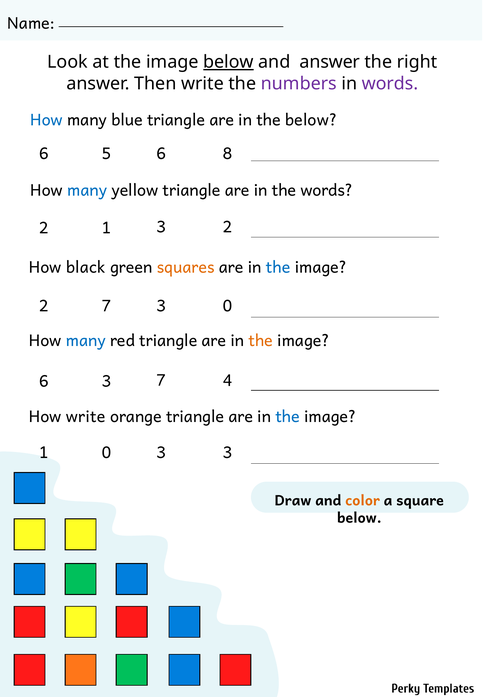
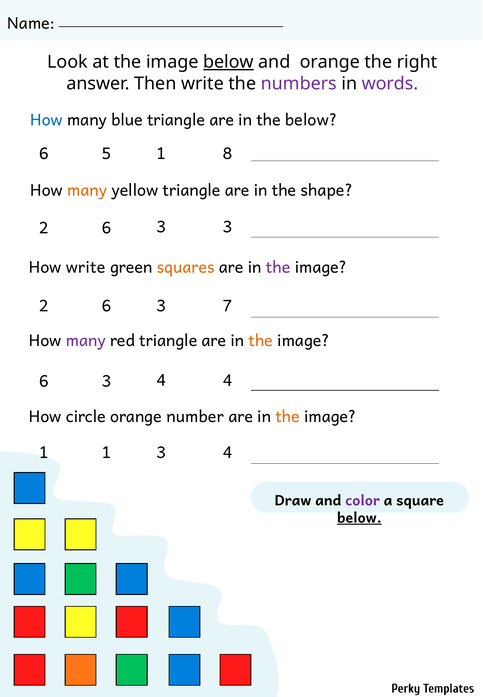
and answer: answer -> orange (330, 62)
5 6: 6 -> 1 (161, 154)
many colour: blue -> orange (87, 191)
the words: words -> shape (327, 191)
1: 1 -> 6 (107, 228)
3 2: 2 -> 3 (228, 227)
How black: black -> write (86, 268)
the colour: blue -> purple (278, 268)
7: 7 -> 6 (107, 306)
3 0: 0 -> 7 (228, 306)
many colour: blue -> purple (86, 341)
6 3 7: 7 -> 4 (161, 381)
How write: write -> circle (86, 417)
orange triangle: triangle -> number (195, 417)
the colour: blue -> orange (288, 417)
1 0: 0 -> 1 (107, 453)
3: 3 -> 4 (228, 453)
color colour: orange -> purple (363, 501)
below underline: none -> present (359, 518)
